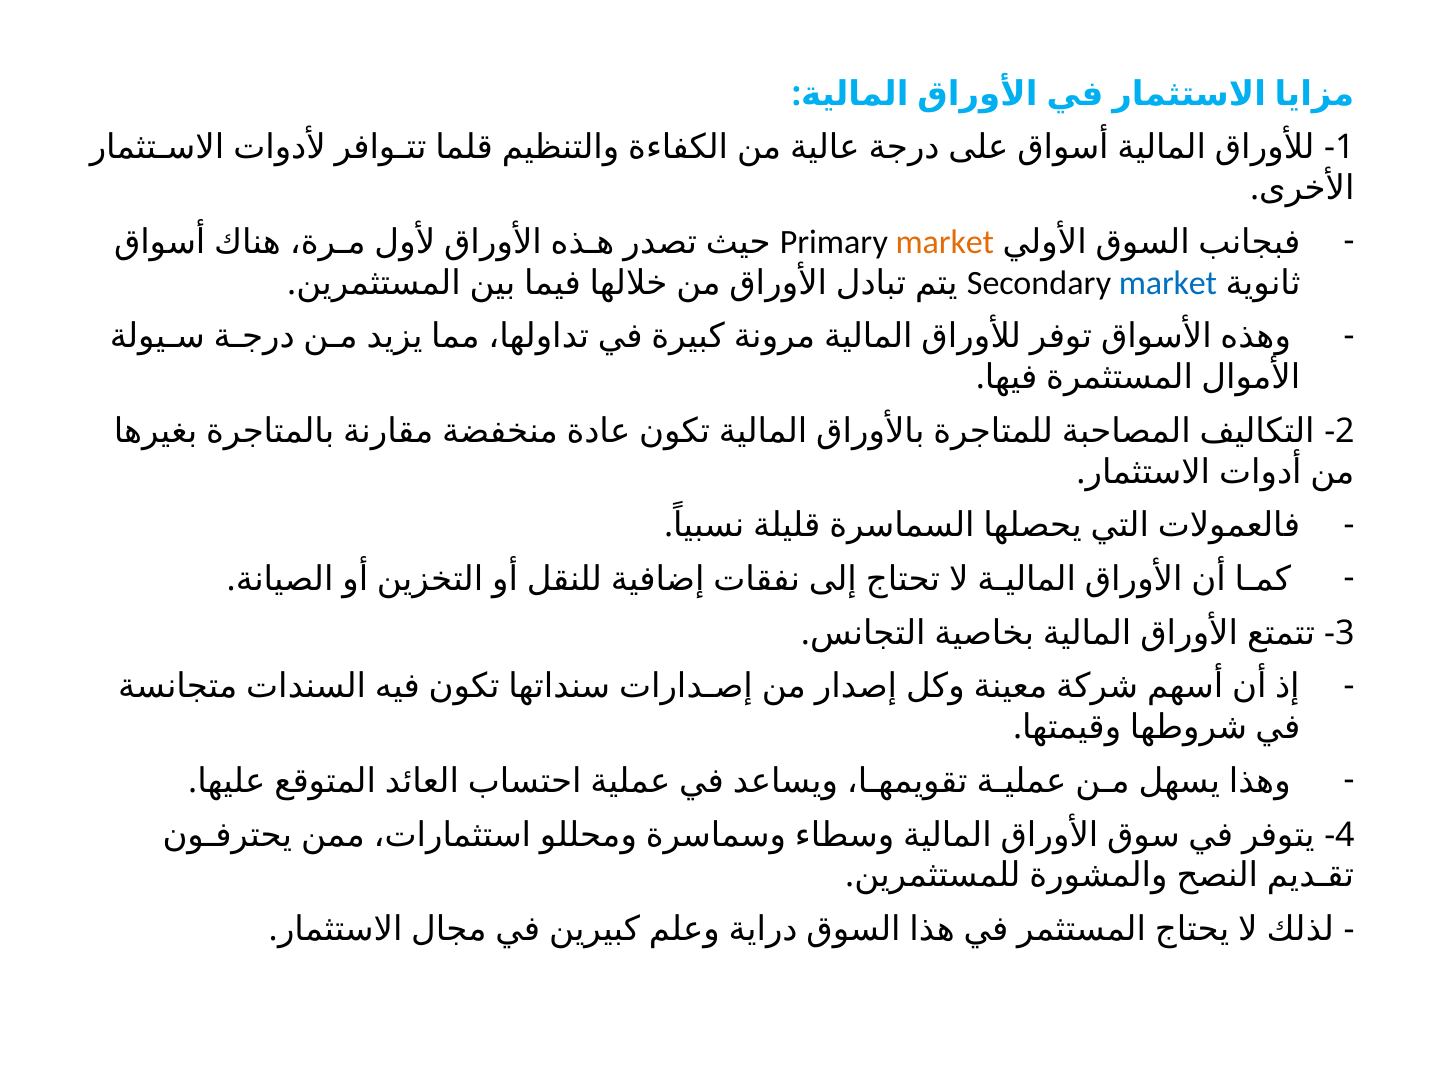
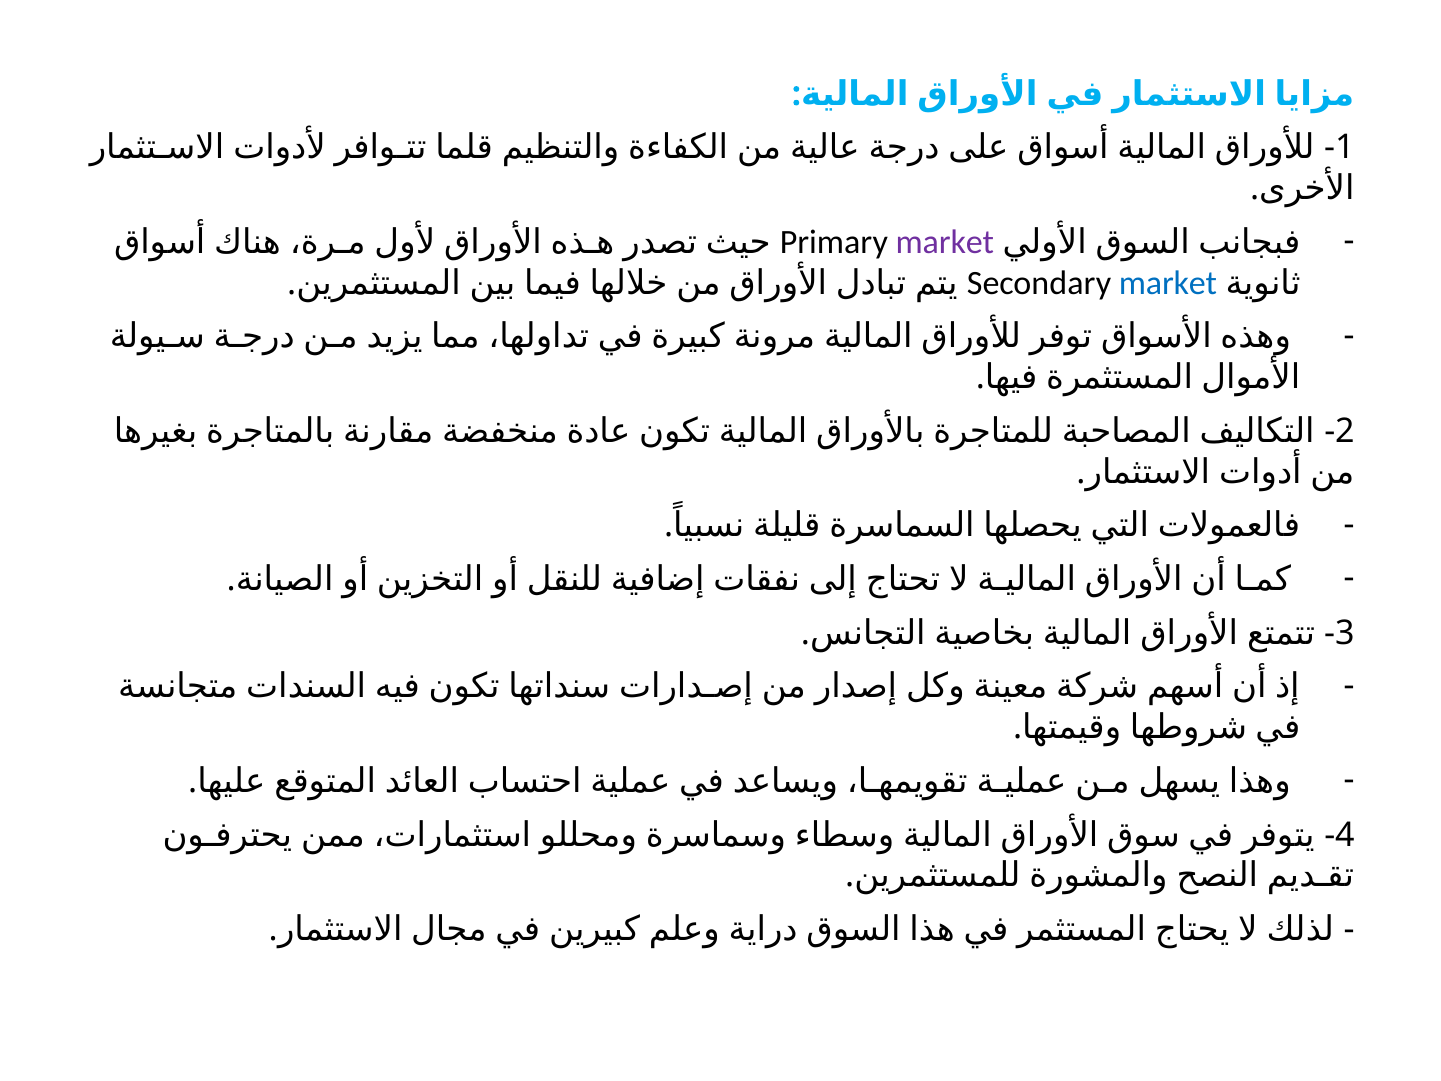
market colour: orange -> purple (945, 242)
